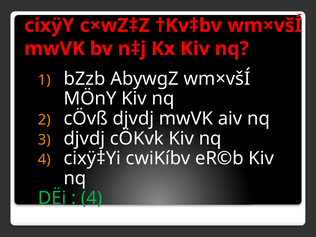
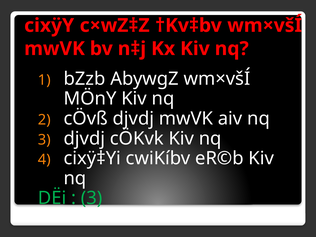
4: 4 -> 3 (92, 198)
